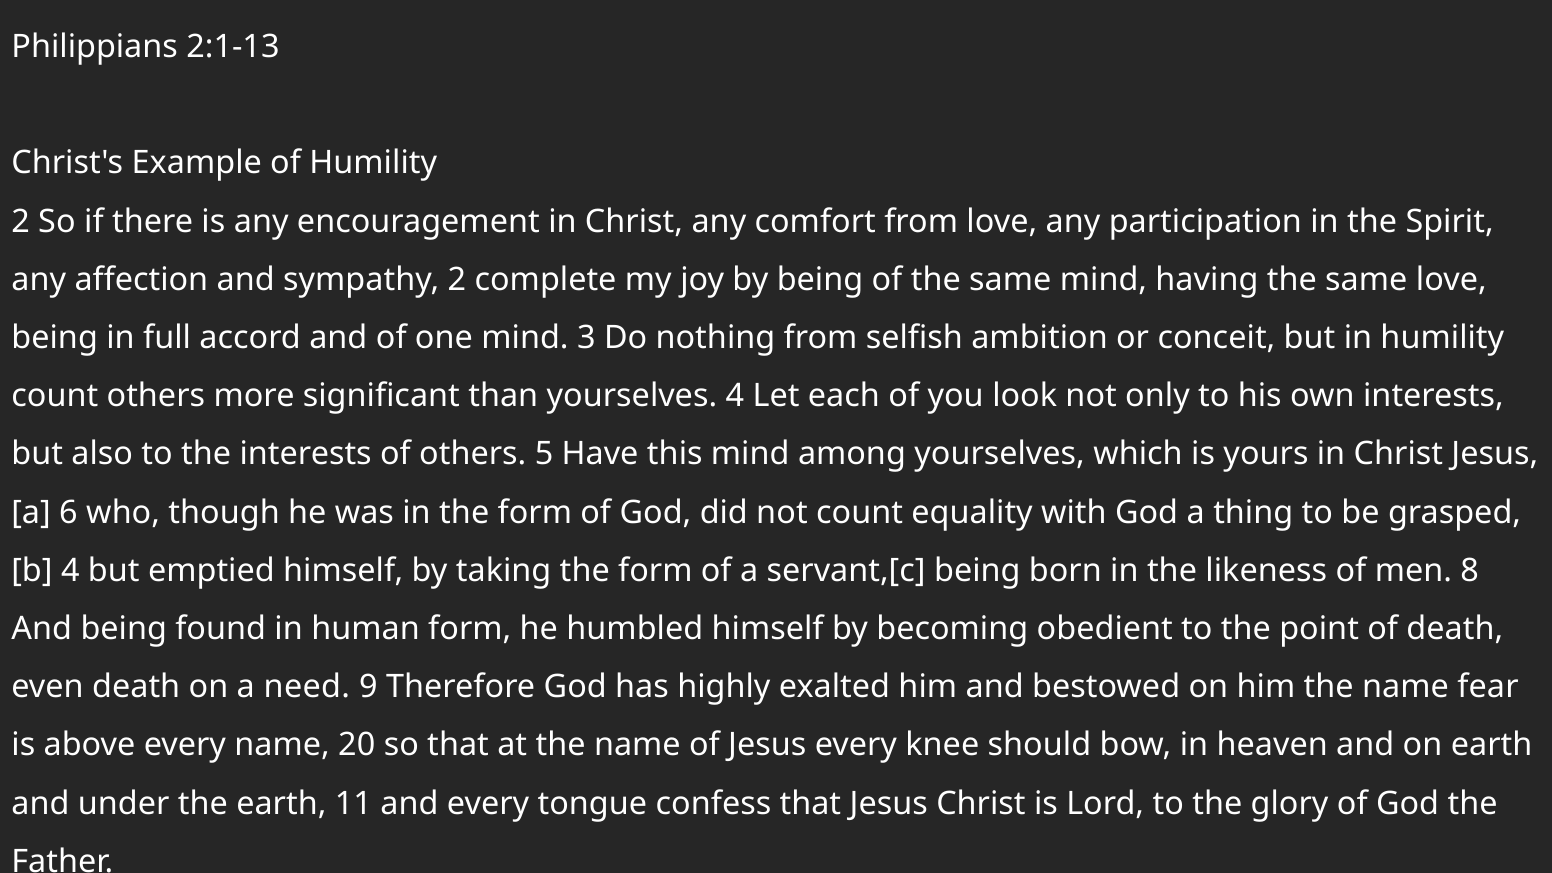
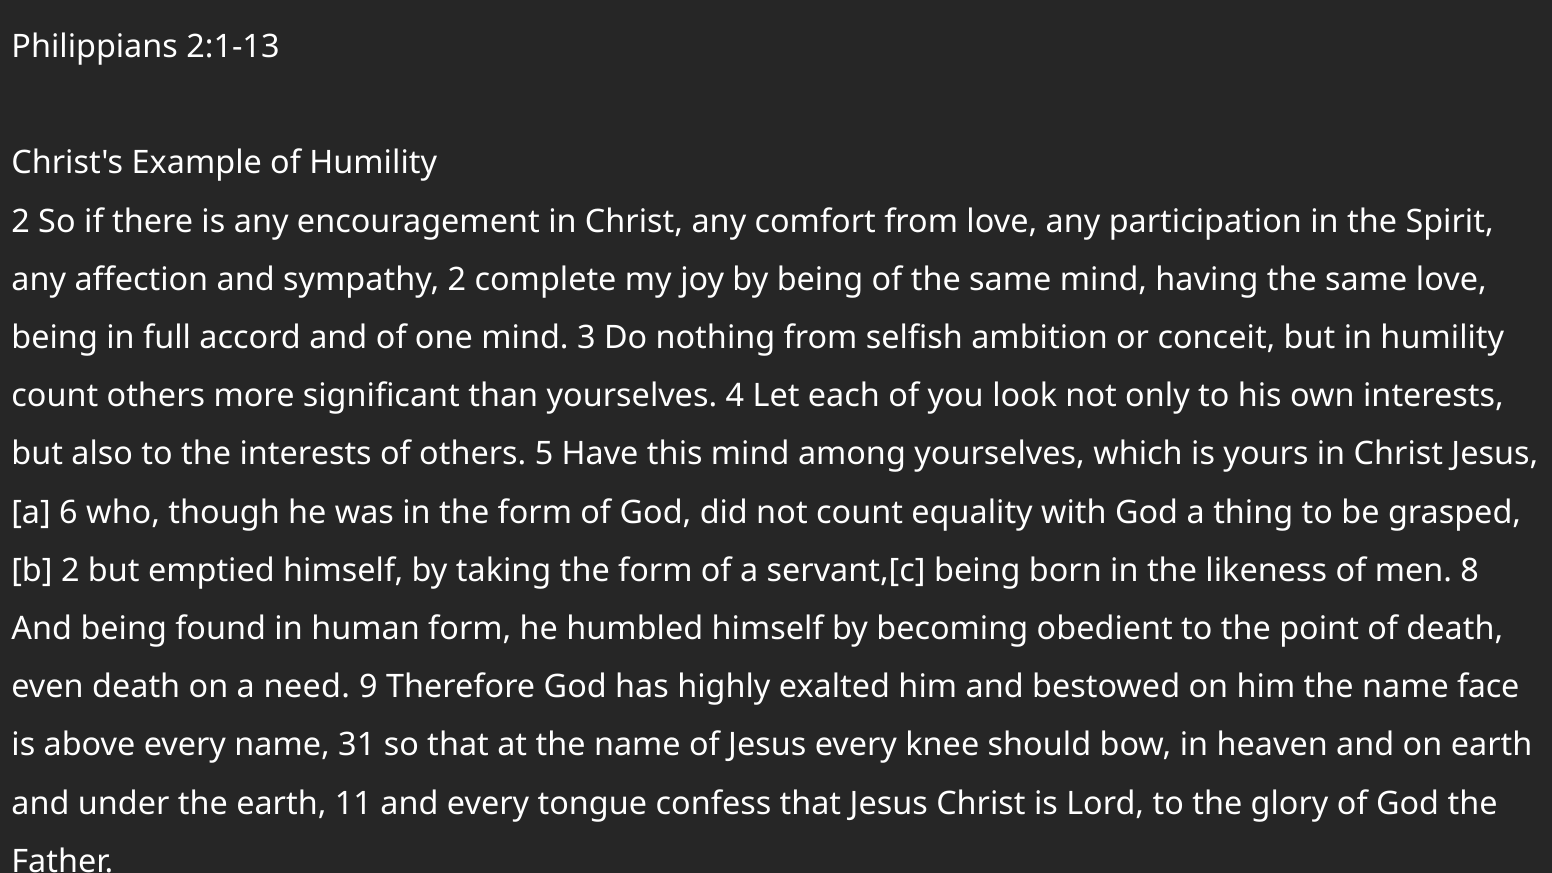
4: 4 -> 2 (70, 571)
fear: fear -> face (1488, 687)
20: 20 -> 31 (357, 745)
